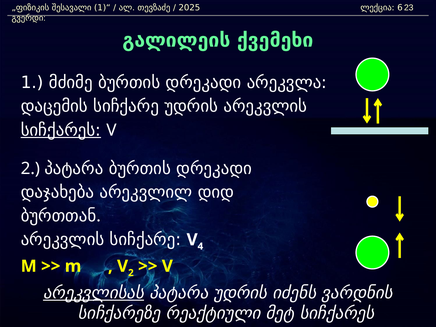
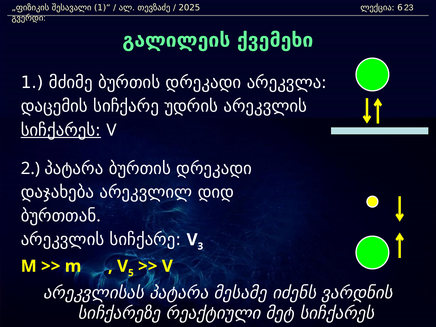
4: 4 -> 3 (200, 246)
2: 2 -> 5 (131, 273)
არეკვლისას underline: present -> none (94, 293)
პატარა უდრის: უდრის -> მესამე (240, 293)
